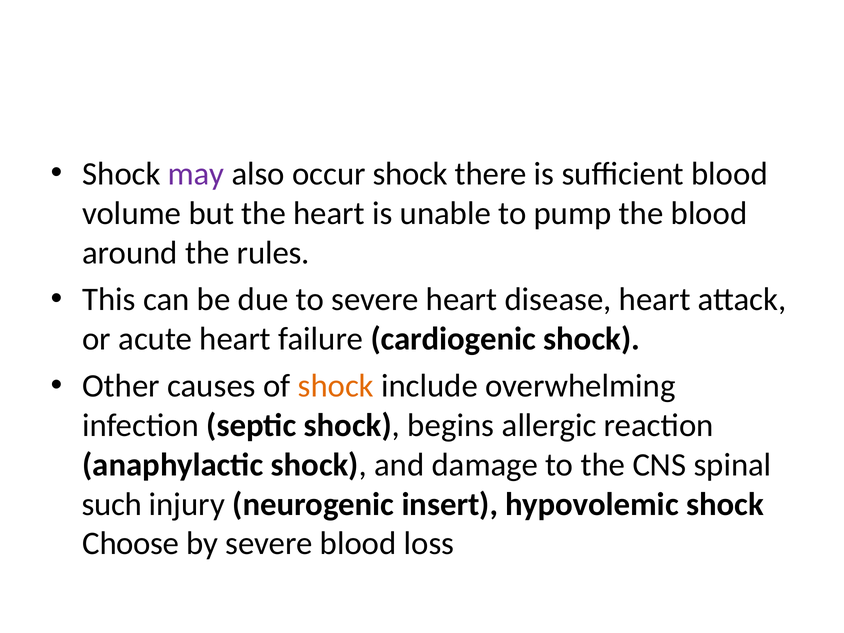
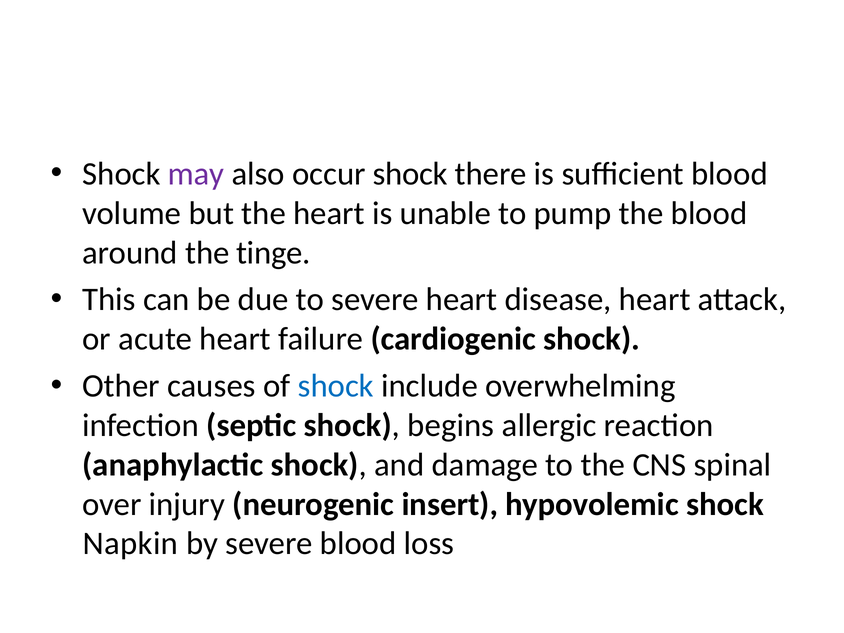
rules: rules -> tinge (273, 253)
shock colour: orange -> blue (336, 386)
such: such -> over (112, 504)
Choose: Choose -> Napkin (130, 544)
